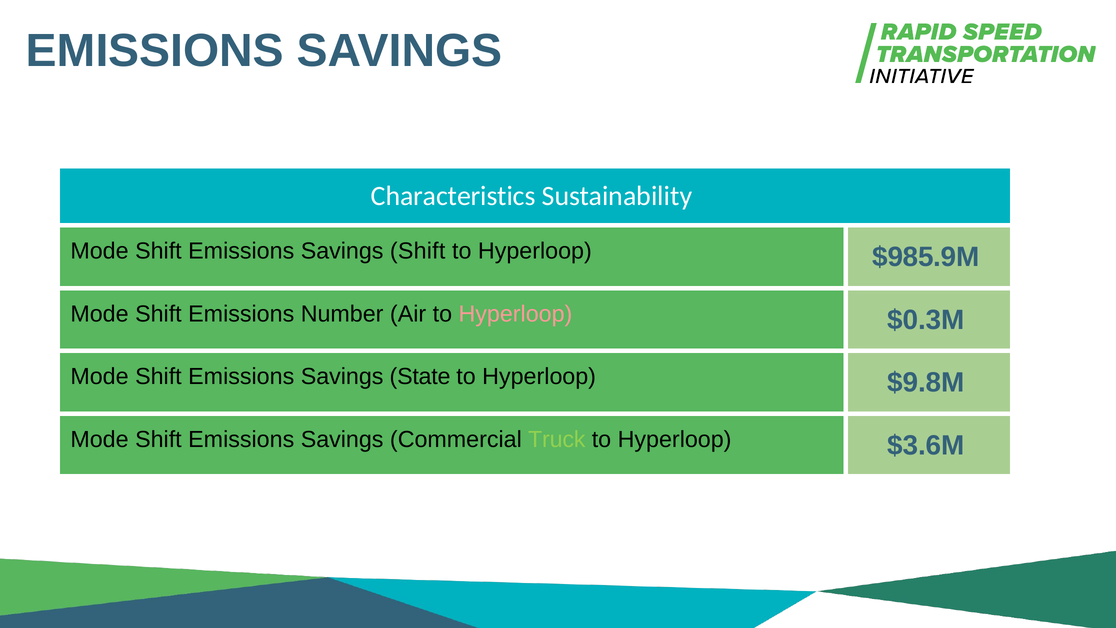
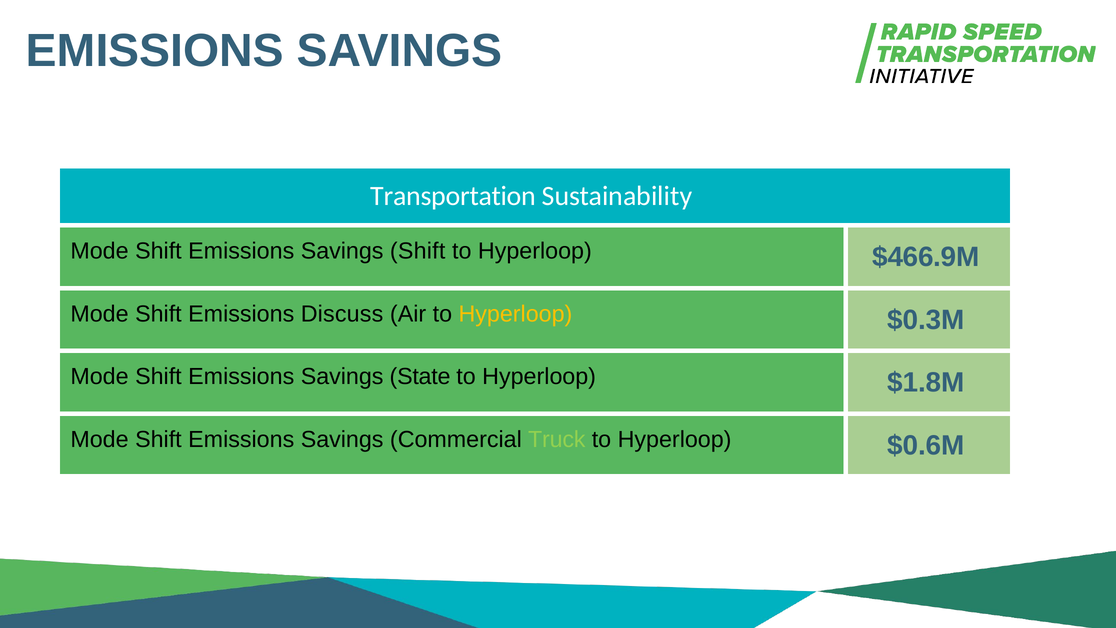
Characteristics: Characteristics -> Transportation (453, 196)
$985.9M: $985.9M -> $466.9M (926, 257)
Number: Number -> Discuss (342, 314)
Hyperloop colour: pink -> yellow (515, 314)
$9.8M: $9.8M -> $1.8M (926, 383)
$3.6M: $3.6M -> $0.6M (926, 445)
